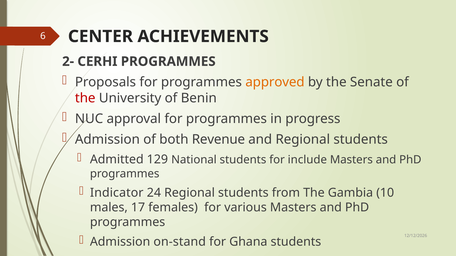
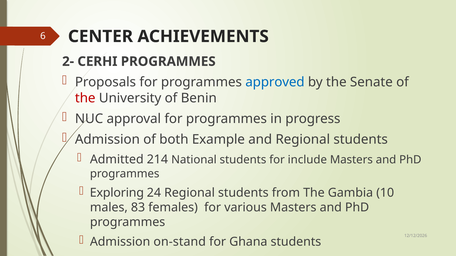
approved colour: orange -> blue (275, 82)
Revenue: Revenue -> Example (218, 140)
129: 129 -> 214 (157, 160)
Indicator: Indicator -> Exploring (117, 193)
17: 17 -> 83 (138, 208)
